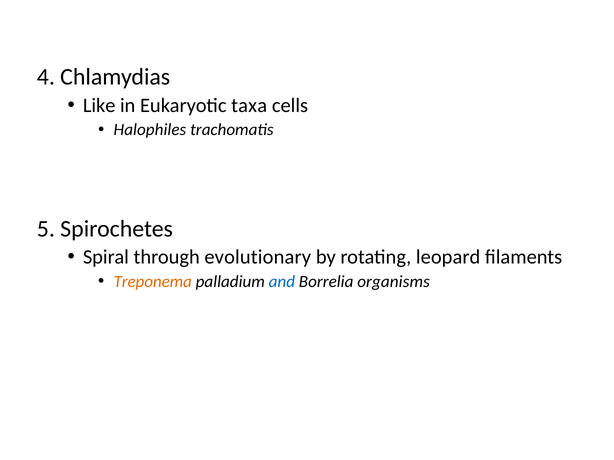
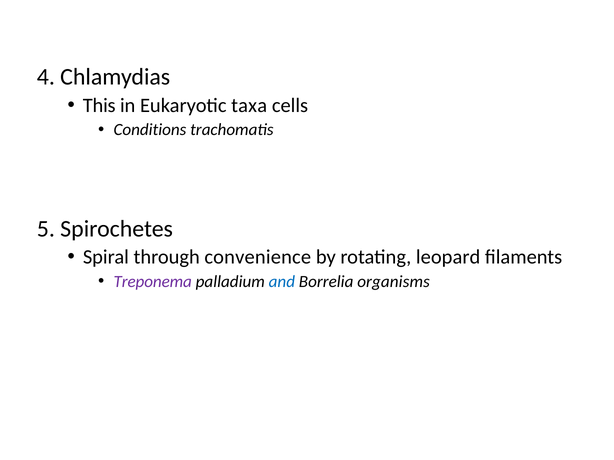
Like: Like -> This (99, 105)
Halophiles: Halophiles -> Conditions (150, 130)
evolutionary: evolutionary -> convenience (258, 257)
Treponema colour: orange -> purple (153, 282)
